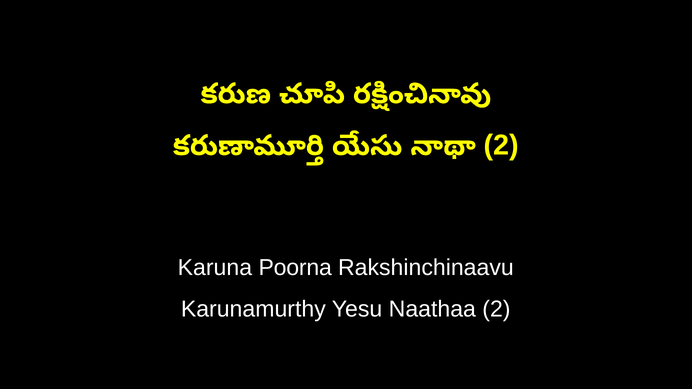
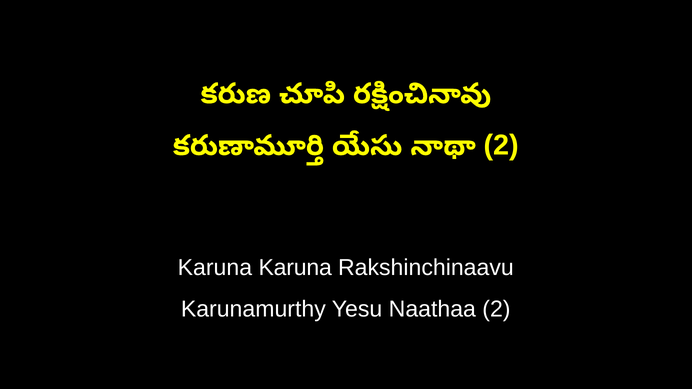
Karuna Poorna: Poorna -> Karuna (295, 268)
